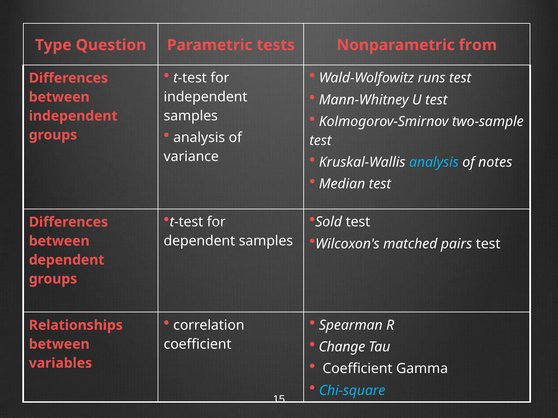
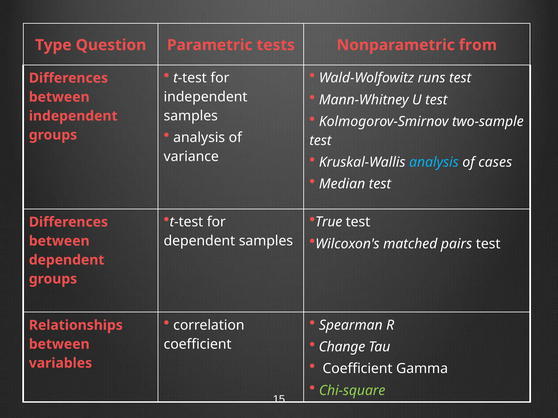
notes: notes -> cases (495, 162)
Sold: Sold -> True (329, 222)
Chi-square colour: light blue -> light green (352, 391)
